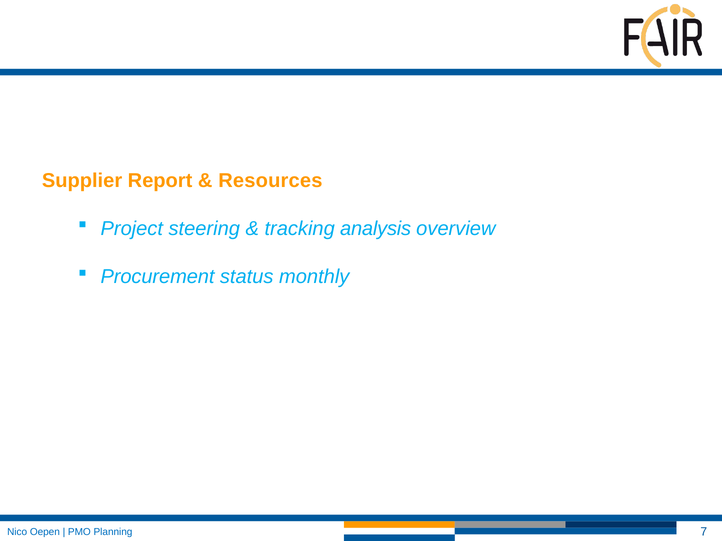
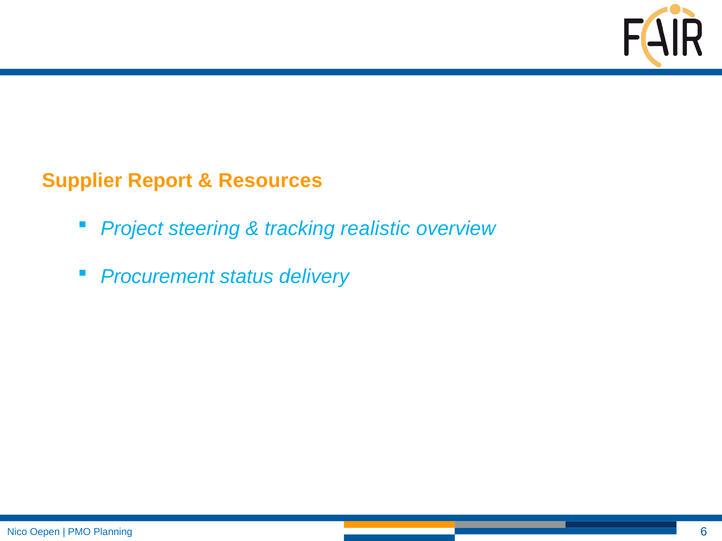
analysis: analysis -> realistic (375, 229)
monthly: monthly -> delivery (314, 277)
7: 7 -> 6 (704, 532)
